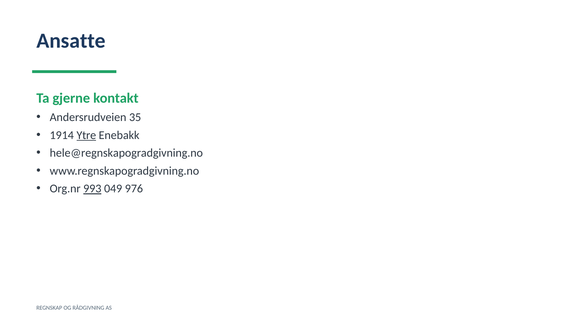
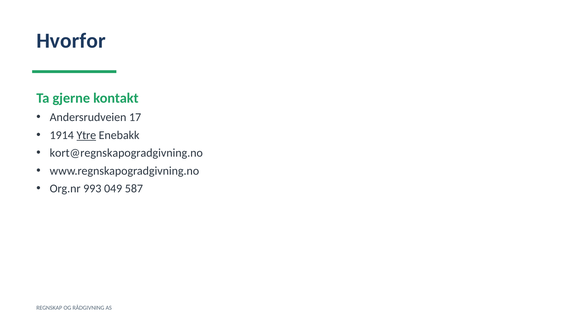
Ansatte: Ansatte -> Hvorfor (71, 41)
35: 35 -> 17 (135, 117)
hele@regnskapogradgivning.no: hele@regnskapogradgivning.no -> kort@regnskapogradgivning.no (126, 153)
993 underline: present -> none (92, 189)
976: 976 -> 587 (134, 189)
